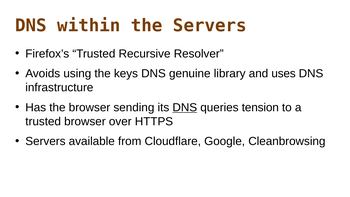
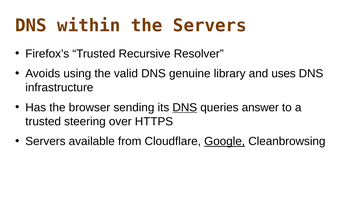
keys: keys -> valid (126, 74)
tension: tension -> answer (260, 107)
trusted browser: browser -> steering (85, 121)
Google underline: none -> present (225, 141)
